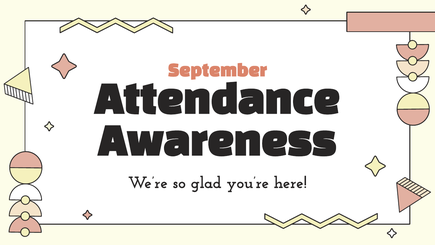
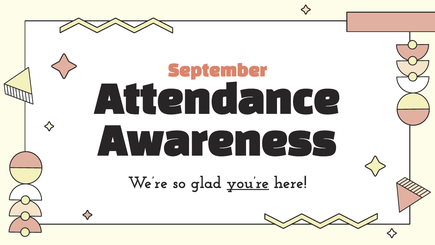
you’re underline: none -> present (248, 182)
